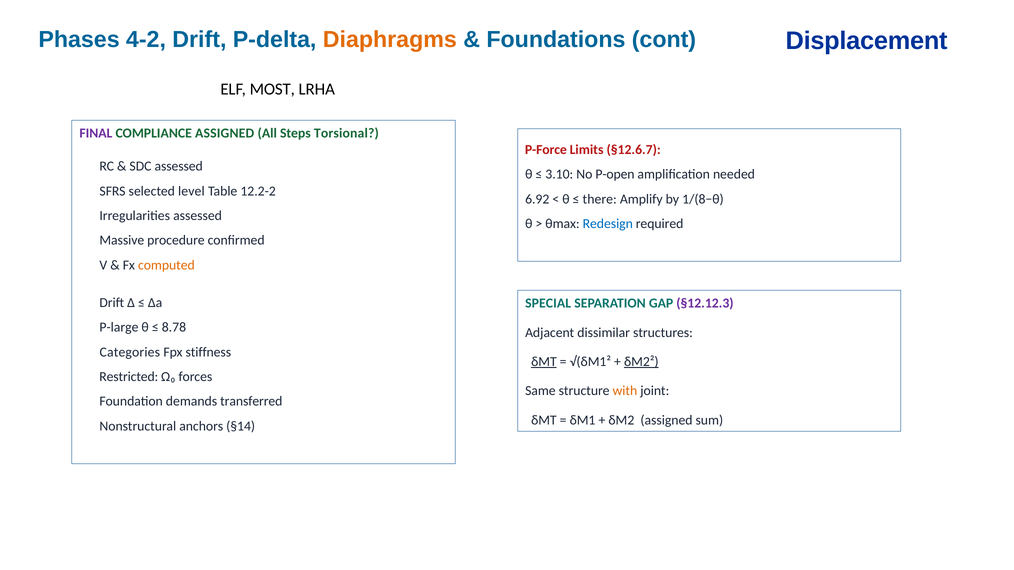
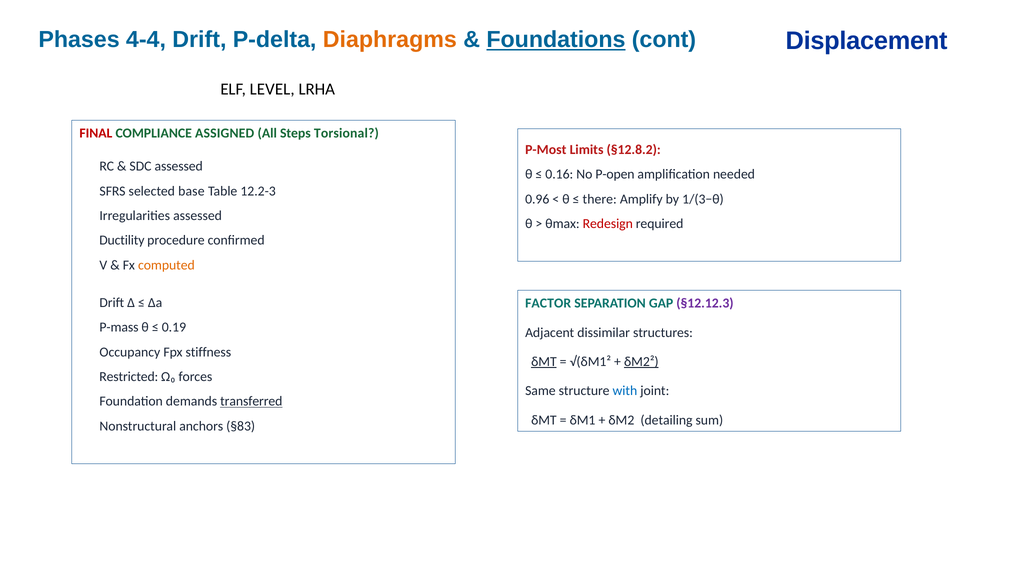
4-2: 4-2 -> 4-4 (146, 40)
Foundations underline: none -> present (556, 40)
MOST: MOST -> LEVEL (272, 89)
FINAL colour: purple -> red (96, 133)
P-Force: P-Force -> P-Most (546, 150)
§12.6.7: §12.6.7 -> §12.8.2 (634, 150)
3.10: 3.10 -> 0.16 (559, 175)
level: level -> base (191, 191)
12.2-2: 12.2-2 -> 12.2-3 (258, 191)
6.92: 6.92 -> 0.96 (537, 199)
1/(8−θ: 1/(8−θ -> 1/(3−θ (703, 199)
Redesign colour: blue -> red (608, 224)
Massive: Massive -> Ductility (122, 241)
SPECIAL: SPECIAL -> FACTOR (548, 304)
P-large: P-large -> P-mass (119, 327)
8.78: 8.78 -> 0.19 (174, 327)
Categories: Categories -> Occupancy (130, 352)
with colour: orange -> blue (625, 391)
transferred underline: none -> present (251, 402)
δM2 assigned: assigned -> detailing (666, 420)
§14: §14 -> §83 (241, 426)
